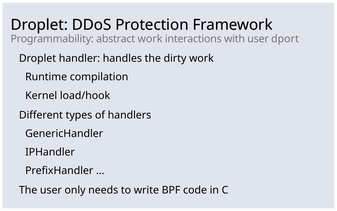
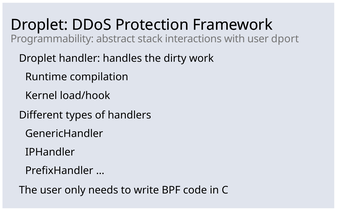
abstract work: work -> stack (150, 39)
